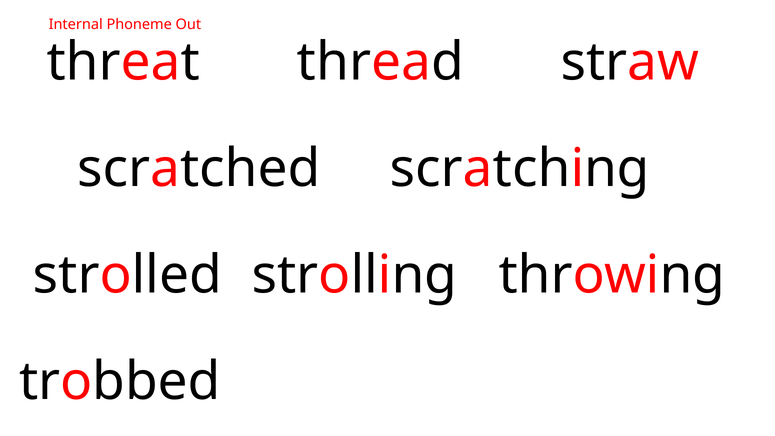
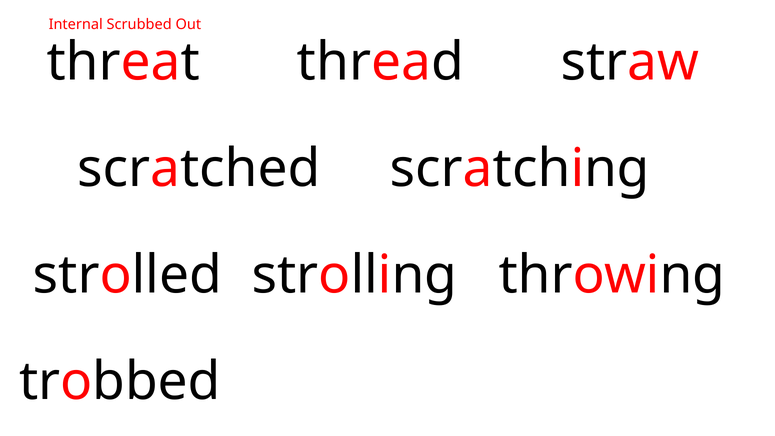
Phoneme: Phoneme -> Scrubbed (139, 24)
